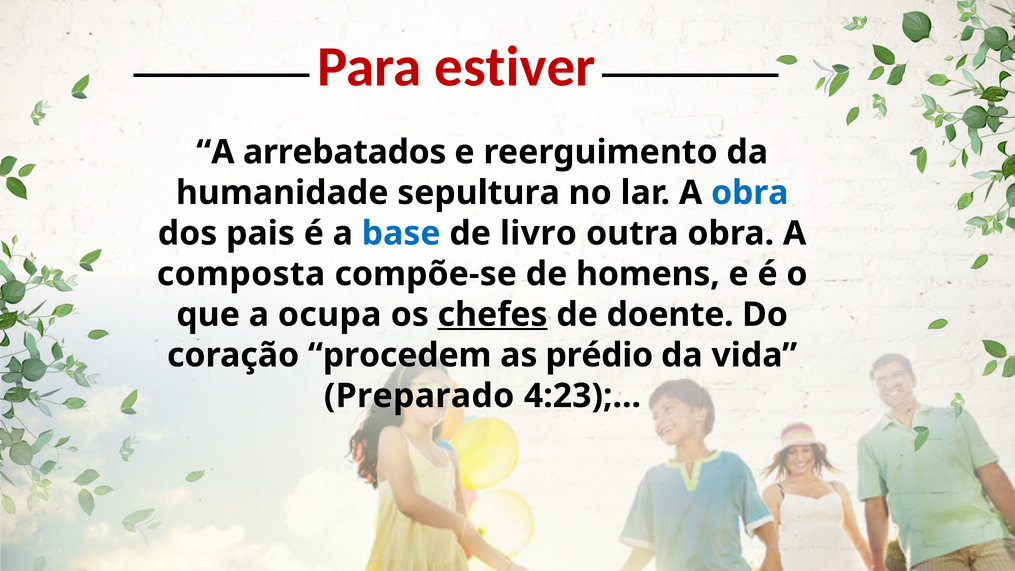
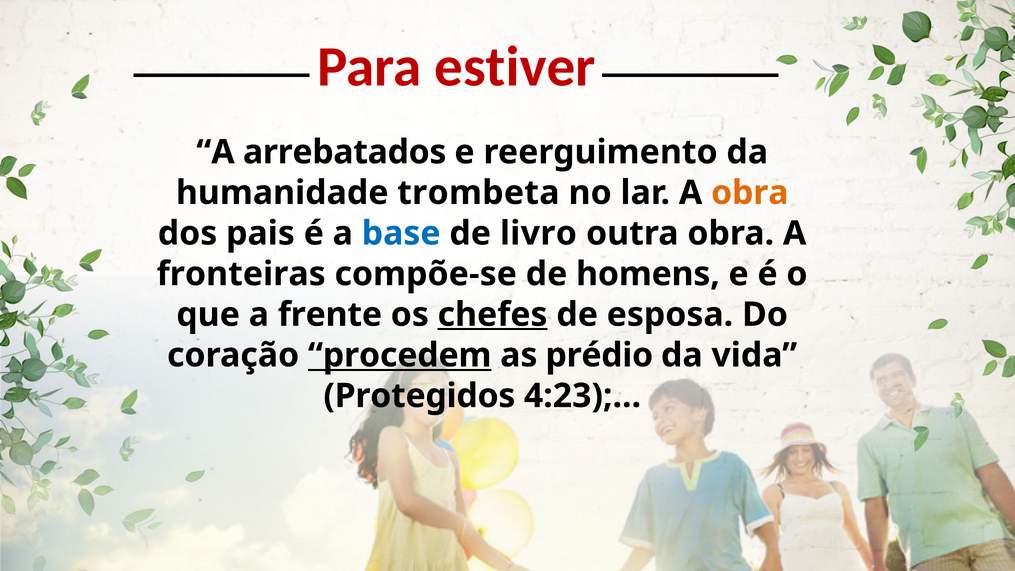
sepultura: sepultura -> trombeta (478, 193)
obra colour: blue -> orange (750, 193)
composta: composta -> fronteiras (241, 274)
ocupa: ocupa -> frente (330, 315)
doente: doente -> esposa (670, 315)
procedem underline: none -> present (400, 355)
Preparado: Preparado -> Protegidos (419, 396)
